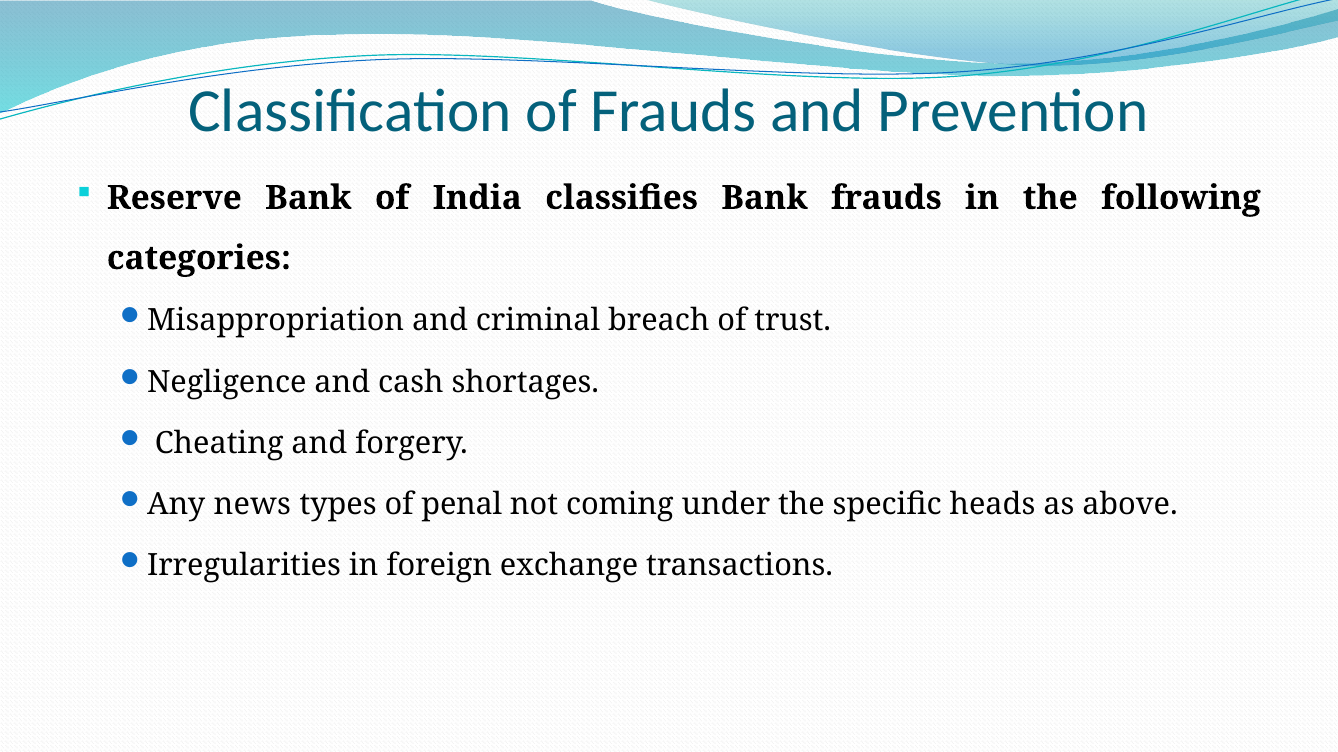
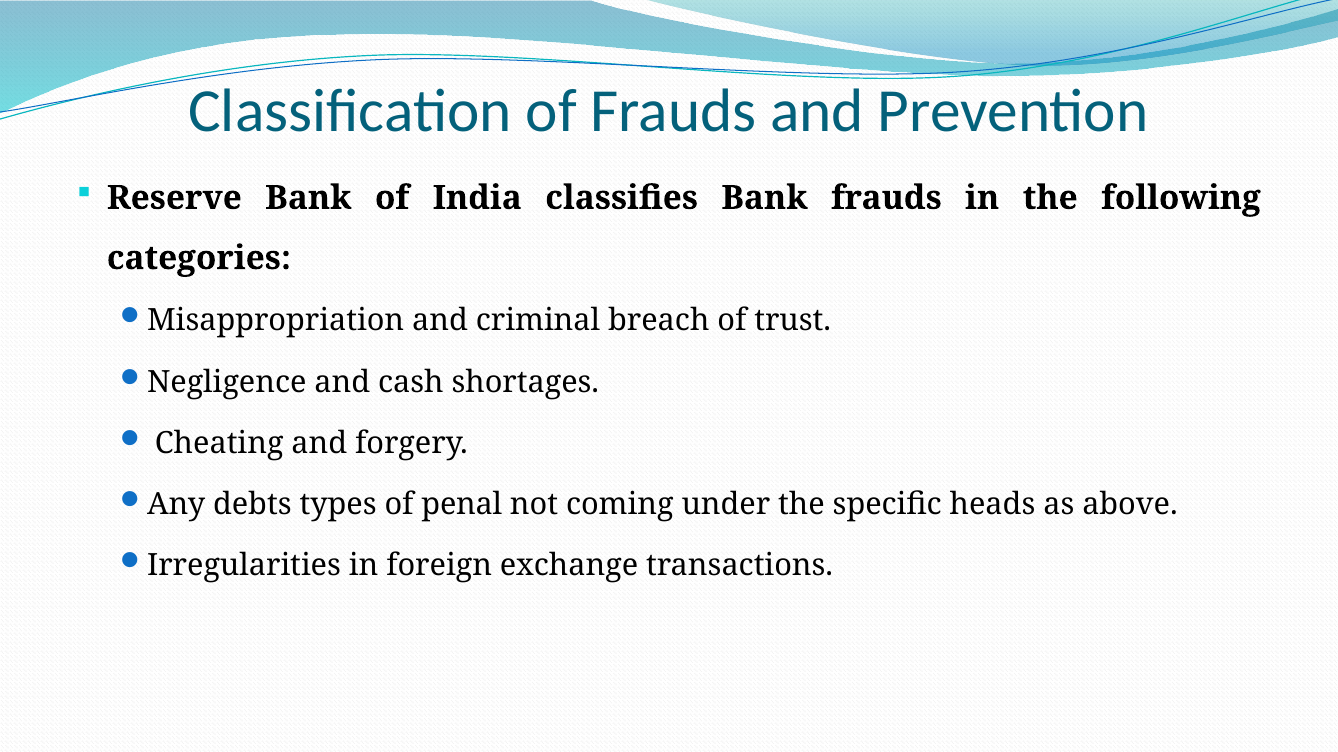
news: news -> debts (252, 505)
